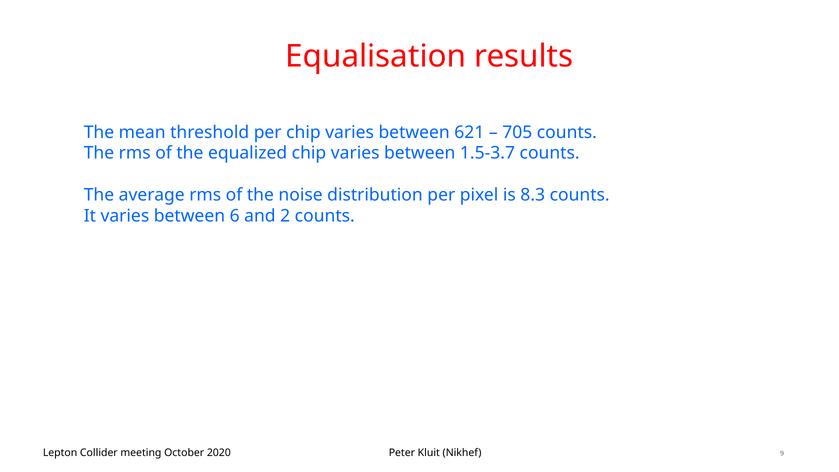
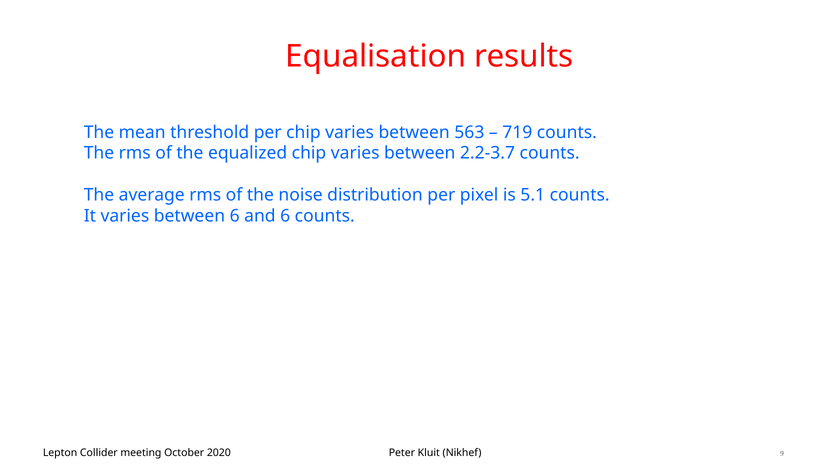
621: 621 -> 563 (469, 132)
705: 705 -> 719 (517, 132)
1.5-3.7: 1.5-3.7 -> 2.2-3.7 (488, 153)
8.3: 8.3 -> 5.1 (533, 195)
and 2: 2 -> 6 (285, 216)
